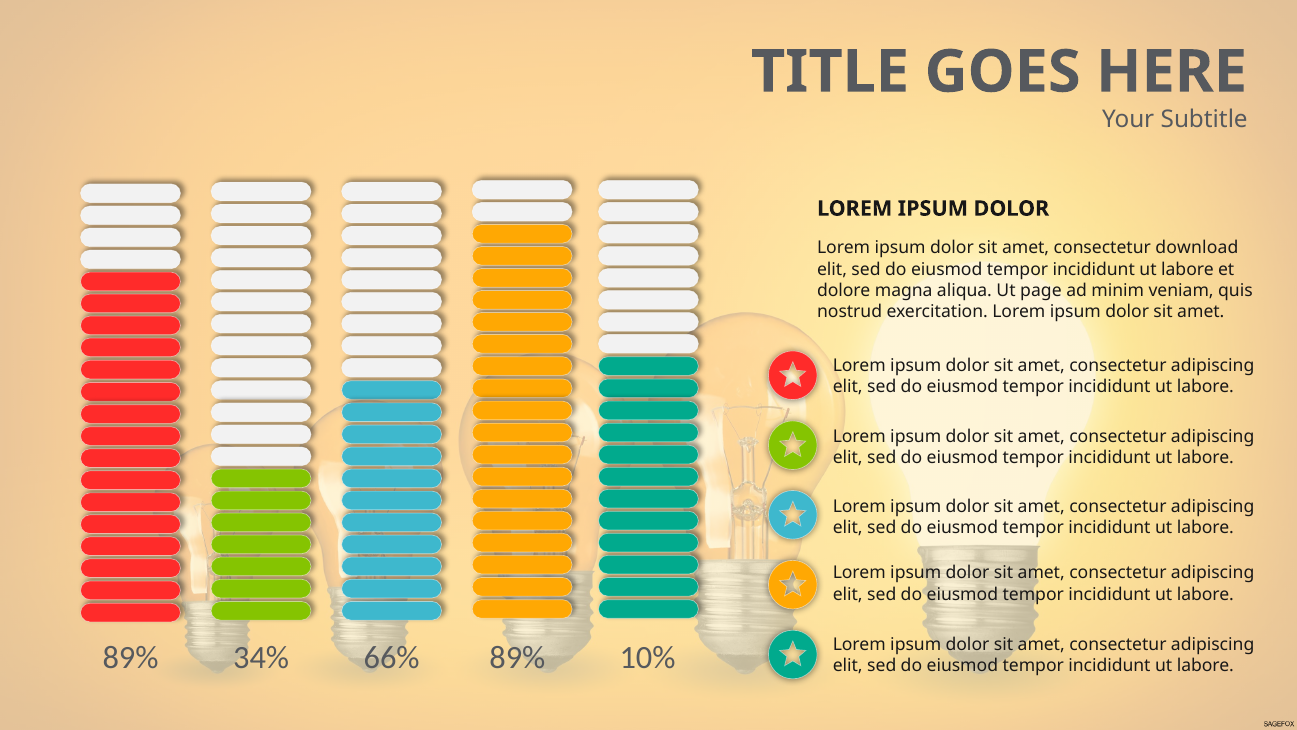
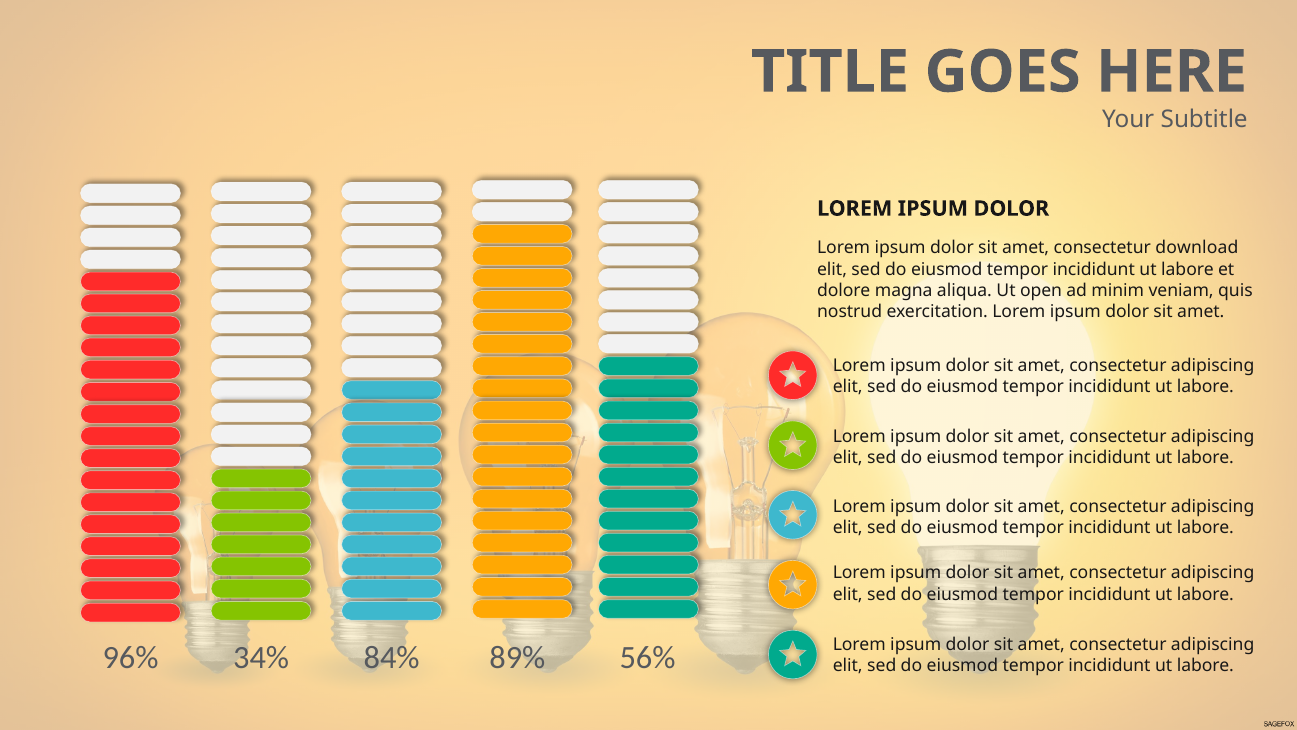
page: page -> open (1041, 290)
89%: 89% -> 96% (131, 658)
66%: 66% -> 84% (392, 658)
10%: 10% -> 56% (648, 658)
